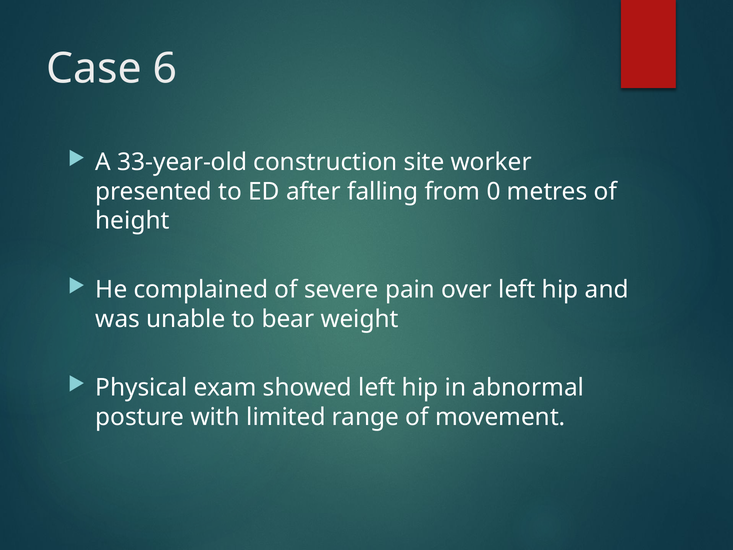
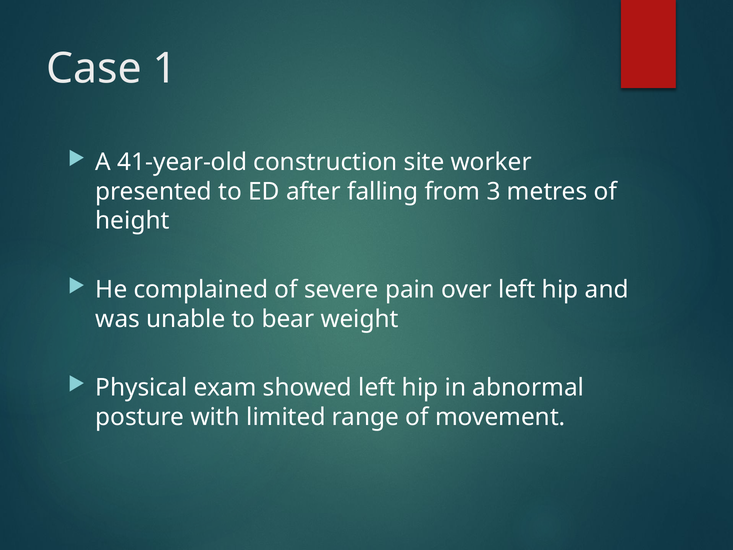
6: 6 -> 1 (165, 69)
33-year-old: 33-year-old -> 41-year-old (182, 162)
0: 0 -> 3 (494, 191)
